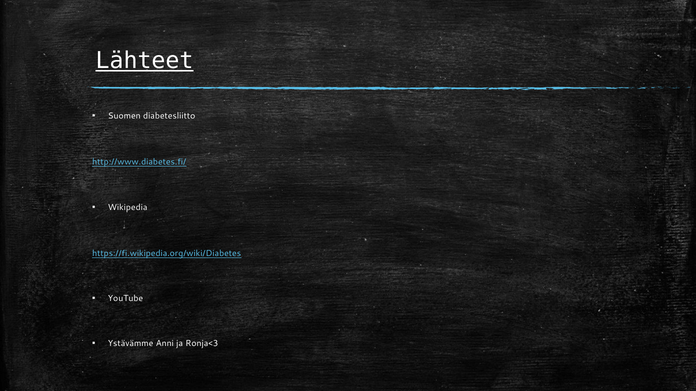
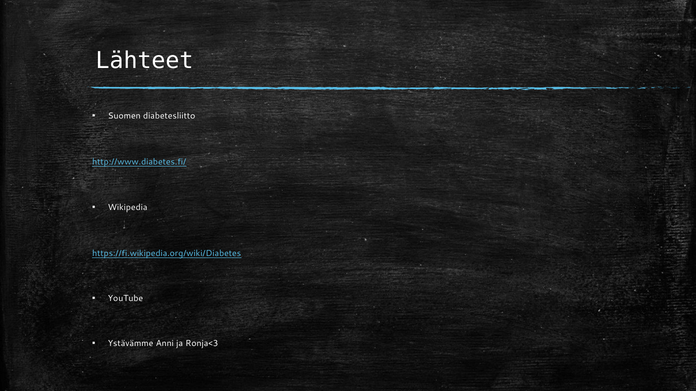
Lähteet underline: present -> none (144, 61)
